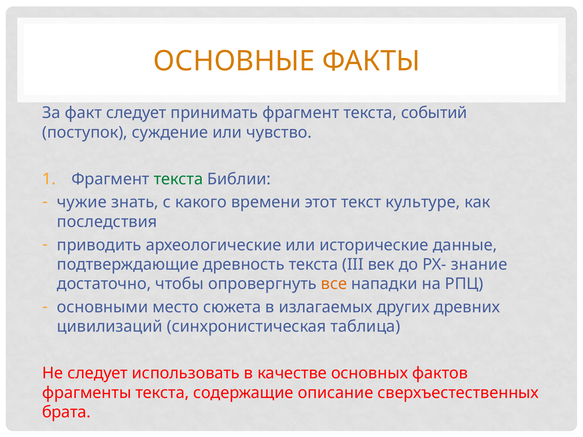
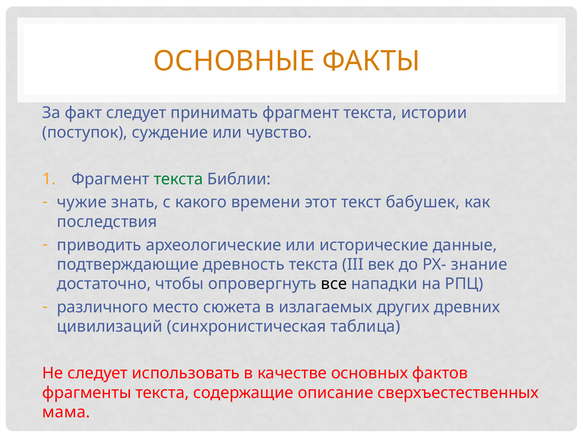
событий: событий -> истории (434, 113)
культуре: культуре -> бабушек (423, 202)
все colour: orange -> black (334, 284)
основными: основными -> различного (103, 307)
брата: брата -> мама (66, 412)
